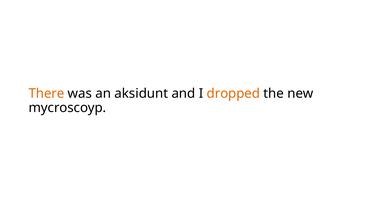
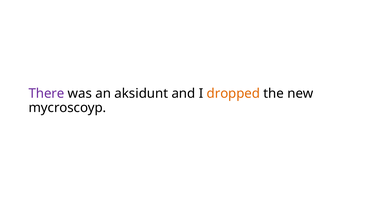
There colour: orange -> purple (46, 93)
